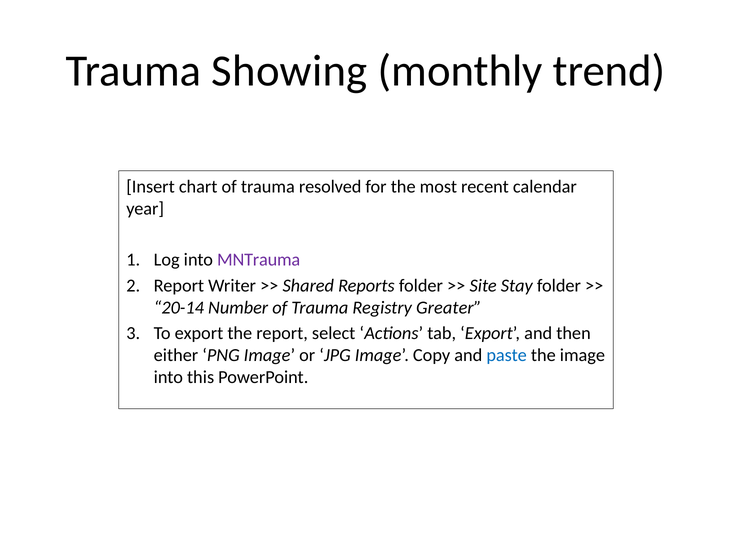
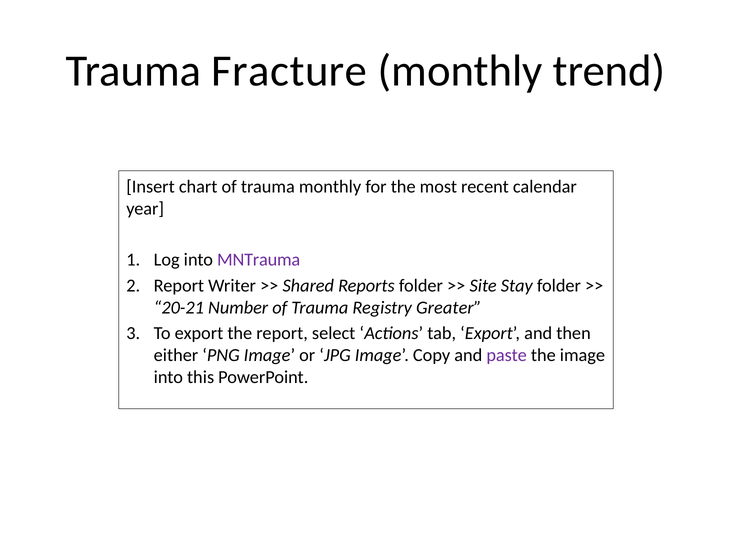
Showing: Showing -> Fracture (289, 71)
trauma resolved: resolved -> monthly (330, 187)
20-14: 20-14 -> 20-21 (179, 308)
paste colour: blue -> purple (507, 355)
